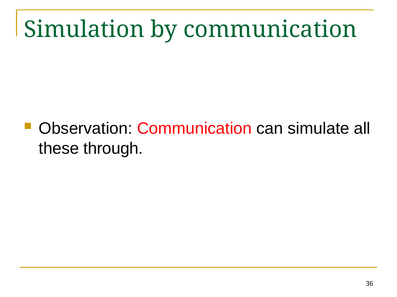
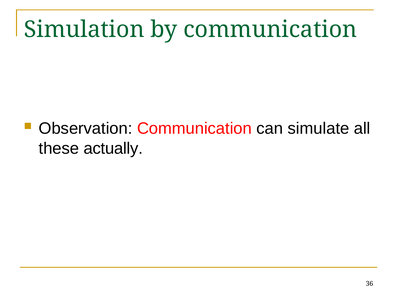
through: through -> actually (113, 149)
